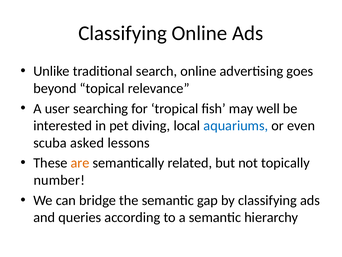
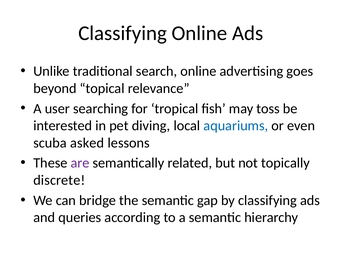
well: well -> toss (268, 108)
are colour: orange -> purple (80, 163)
number: number -> discrete (59, 180)
